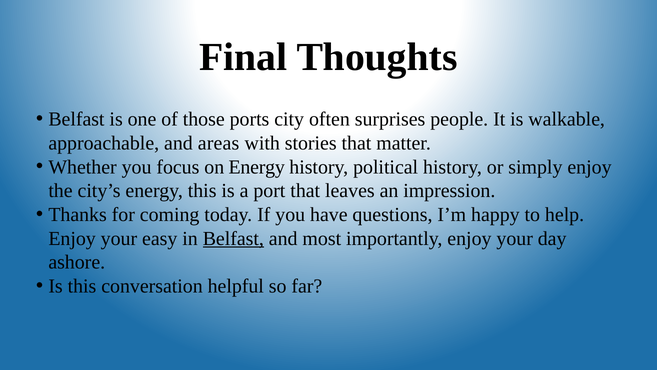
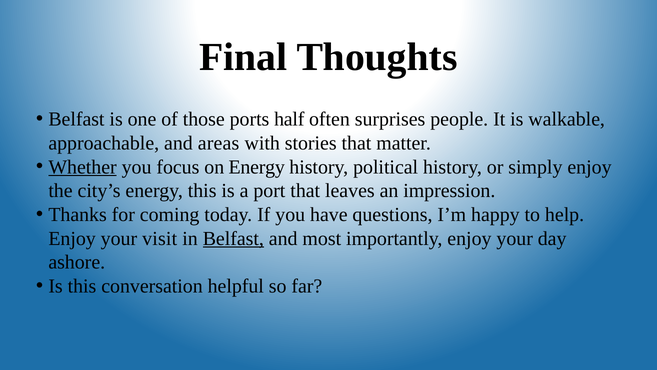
city: city -> half (289, 119)
Whether underline: none -> present (83, 167)
easy: easy -> visit (160, 238)
